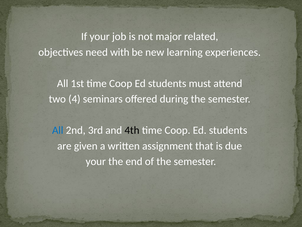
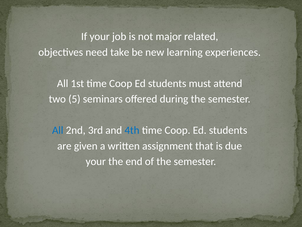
with: with -> take (120, 52)
4: 4 -> 5 (74, 99)
4th colour: black -> blue (132, 130)
